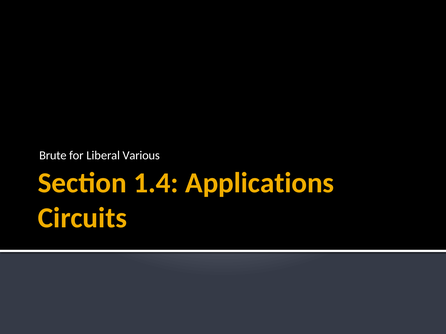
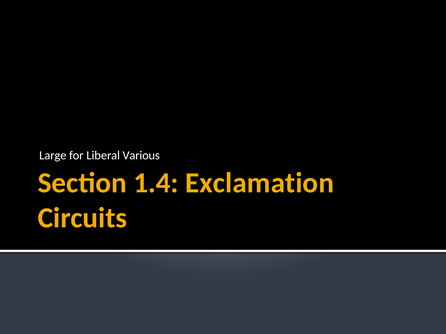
Brute: Brute -> Large (53, 156)
Applications: Applications -> Exclamation (260, 183)
